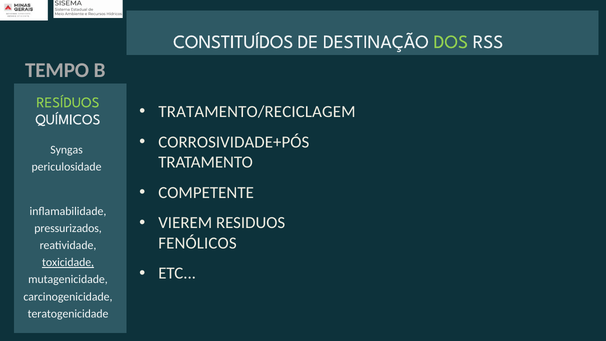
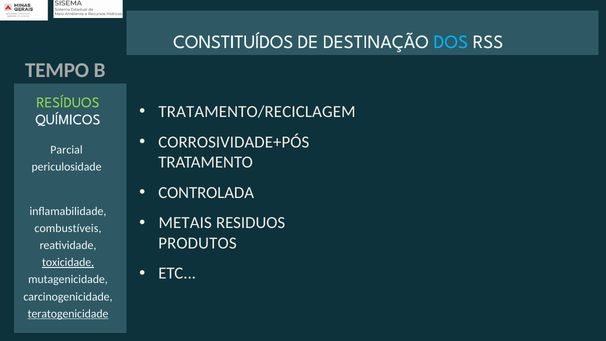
DOS colour: light green -> light blue (451, 42)
Syngas: Syngas -> Parcial (66, 150)
COMPETENTE: COMPETENTE -> CONTROLADA (206, 193)
VIEREM: VIEREM -> METAIS (185, 223)
pressurizados: pressurizados -> combustíveis (68, 228)
FENÓLICOS: FENÓLICOS -> PRODUTOS (197, 243)
teratogenicidade underline: none -> present (68, 314)
